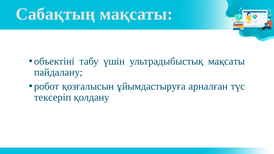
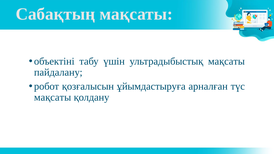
тексеріп: тексеріп -> мақсаты (53, 97)
